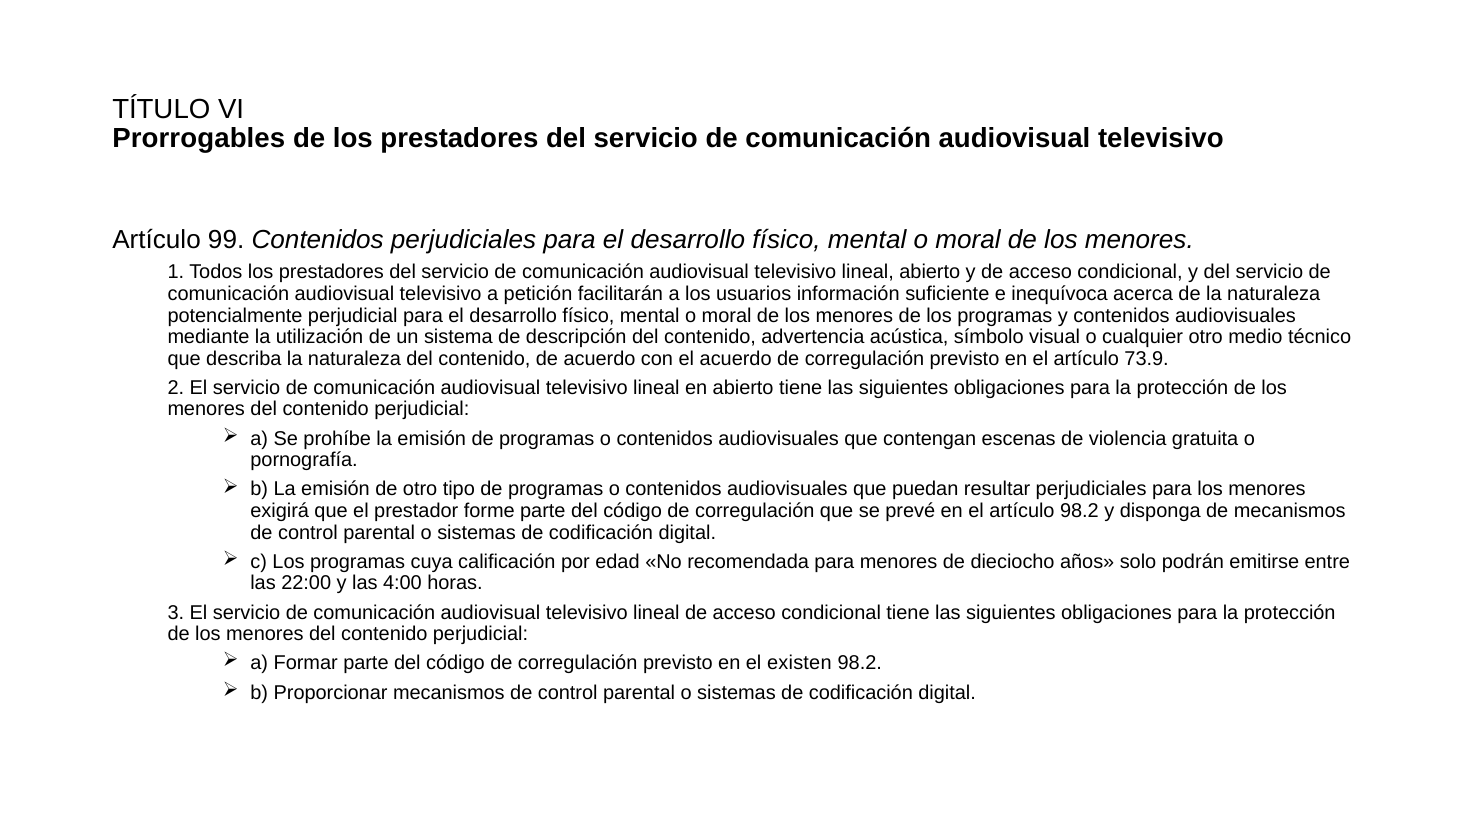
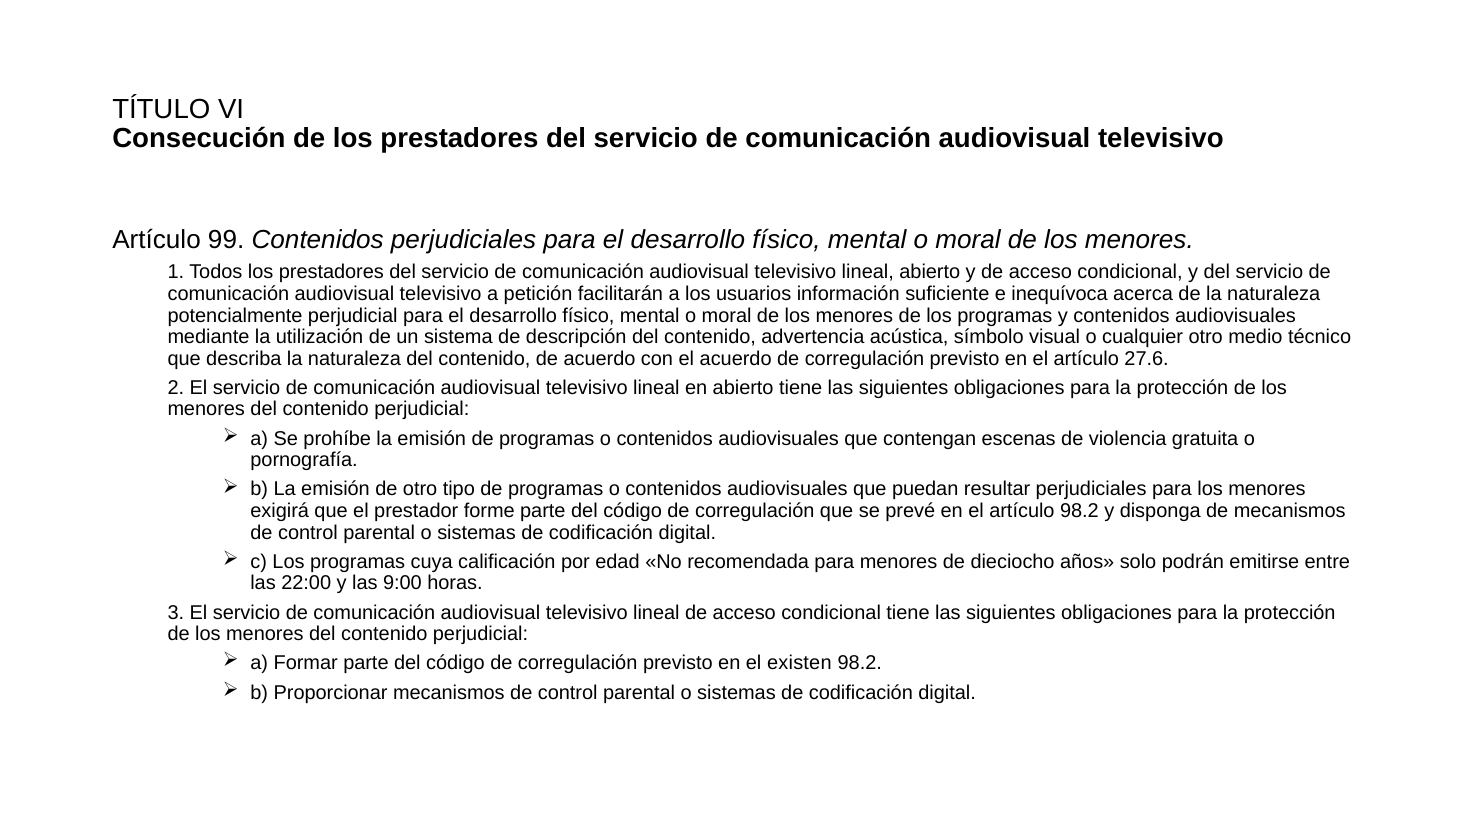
Prorrogables: Prorrogables -> Consecución (199, 139)
73.9: 73.9 -> 27.6 (1147, 359)
4:00: 4:00 -> 9:00 (402, 584)
